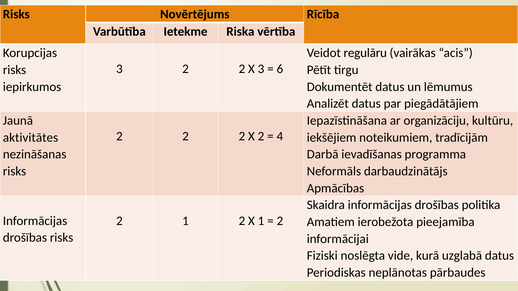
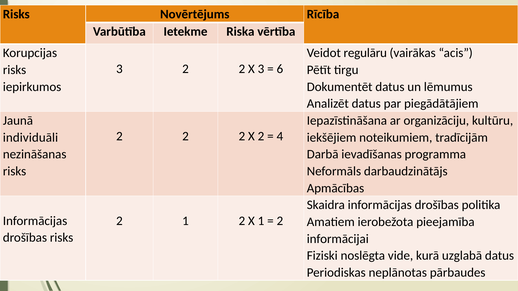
aktivitātes: aktivitātes -> individuāli (31, 138)
